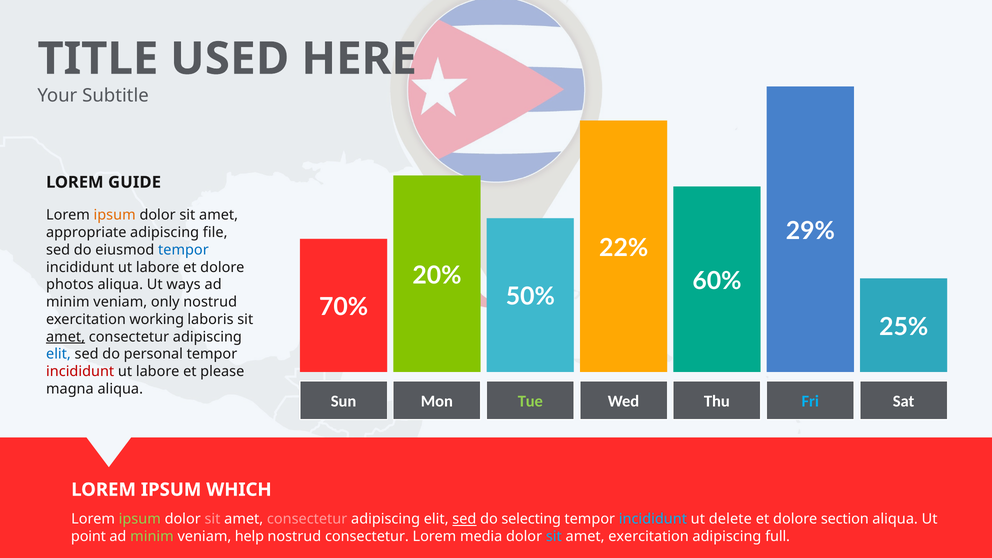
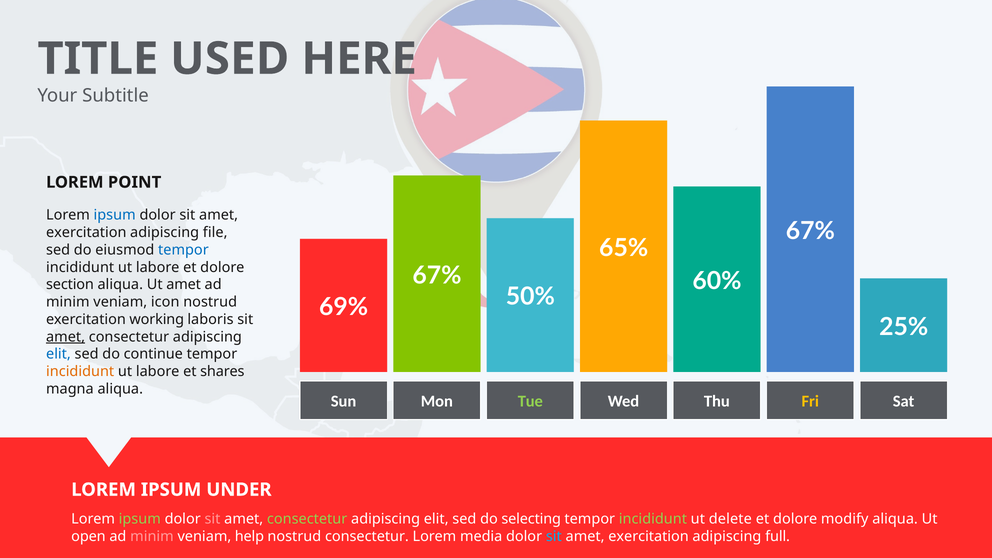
GUIDE: GUIDE -> POINT (135, 182)
ipsum colour: orange -> blue (115, 215)
29%: 29% -> 67% (810, 231)
appropriate: appropriate -> exercitation (86, 233)
22%: 22% -> 65% (624, 248)
20%: 20% -> 67% (437, 275)
photos: photos -> section (70, 285)
Ut ways: ways -> amet (184, 285)
70%: 70% -> 69% (344, 307)
only: only -> icon (165, 302)
personal: personal -> continue (153, 354)
incididunt colour: red -> orange (80, 371)
please: please -> shares (222, 371)
Fri colour: light blue -> yellow (810, 401)
WHICH: WHICH -> UNDER (239, 490)
consectetur colour: pink -> light green (307, 519)
sed underline: present -> none (464, 519)
incididunt colour: light blue -> light green (653, 519)
section: section -> modify (845, 519)
point: point -> open (88, 536)
minim colour: light green -> pink (152, 536)
